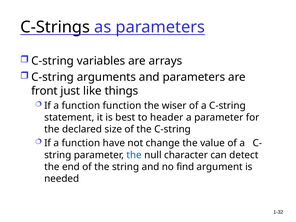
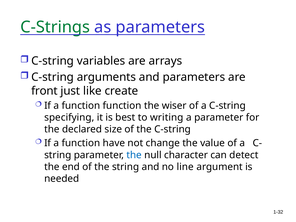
C-Strings colour: black -> green (55, 27)
things: things -> create (121, 91)
statement: statement -> specifying (69, 117)
header: header -> writing (167, 117)
find: find -> line (185, 167)
